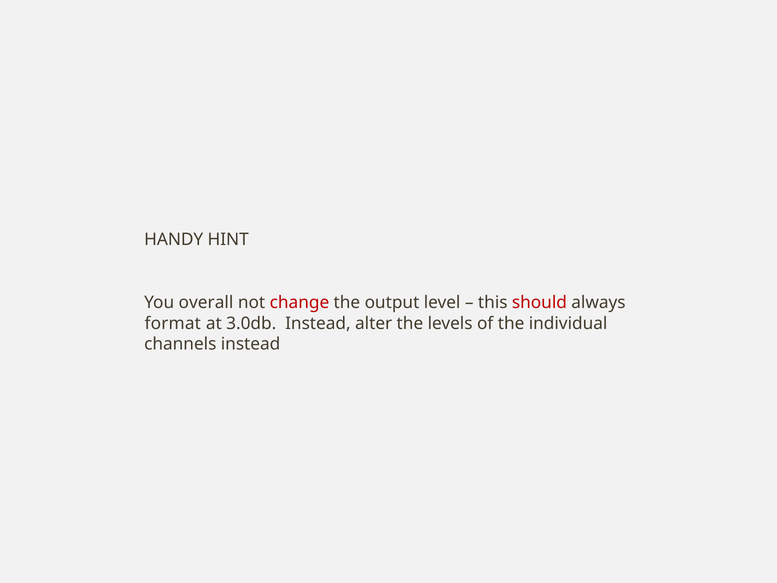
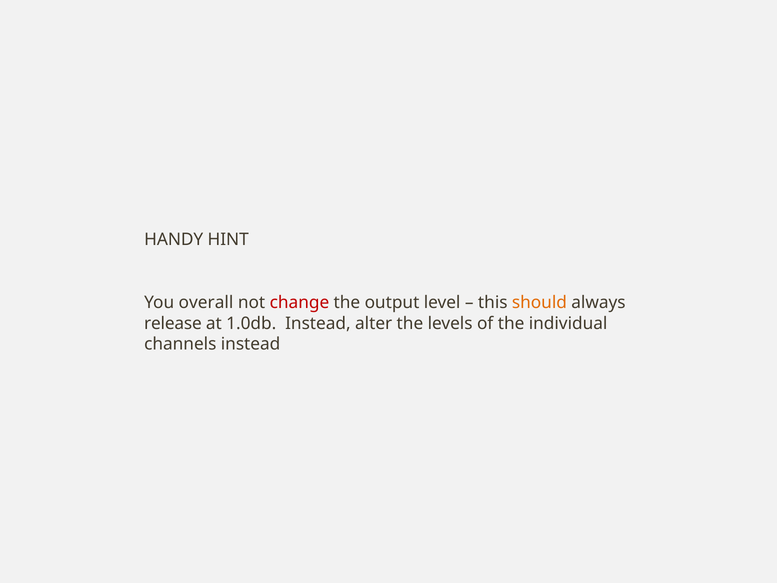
should colour: red -> orange (539, 303)
format: format -> release (173, 323)
3.0db: 3.0db -> 1.0db (251, 323)
